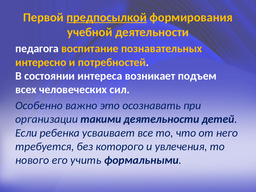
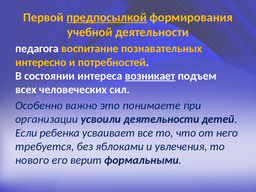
возникает underline: none -> present (150, 76)
осознавать: осознавать -> понимаете (152, 106)
такими: такими -> усвоили (101, 119)
которого: которого -> яблоками (120, 147)
учить: учить -> верит (86, 160)
